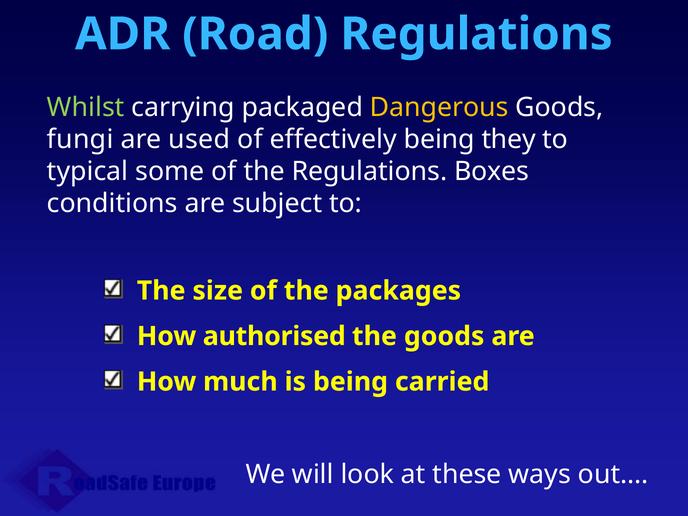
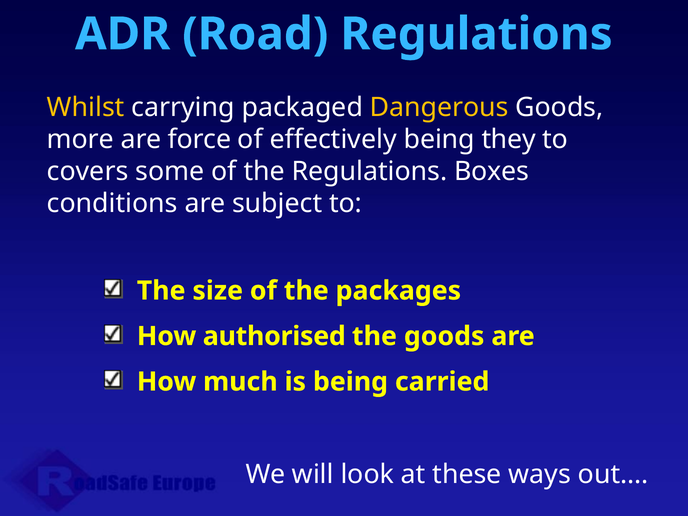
Whilst colour: light green -> yellow (86, 107)
fungi: fungi -> more (80, 139)
used: used -> force (199, 139)
typical: typical -> covers (88, 172)
